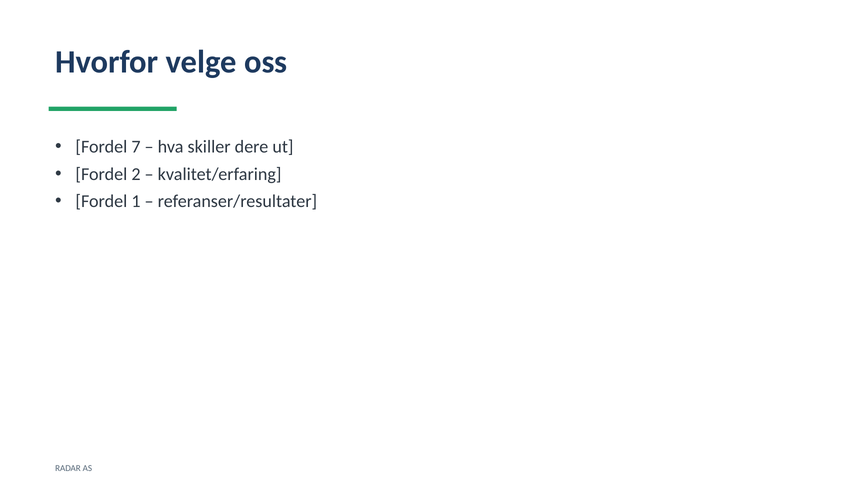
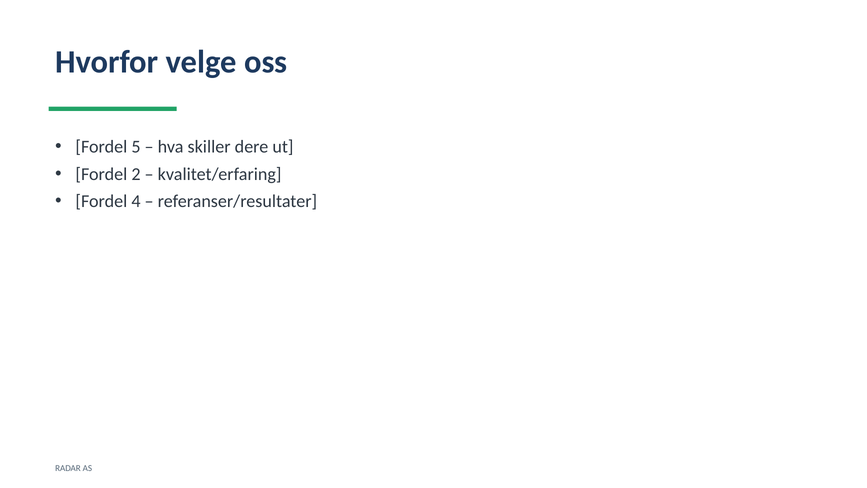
7: 7 -> 5 (136, 147)
1: 1 -> 4 (136, 201)
